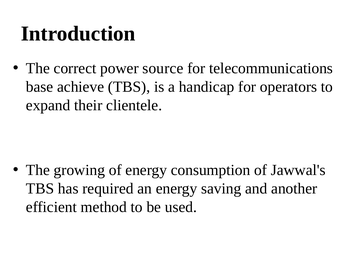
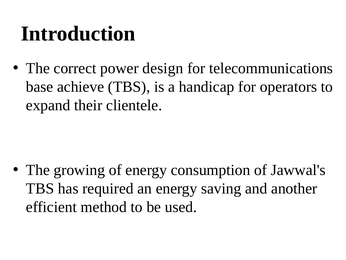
source: source -> design (163, 68)
